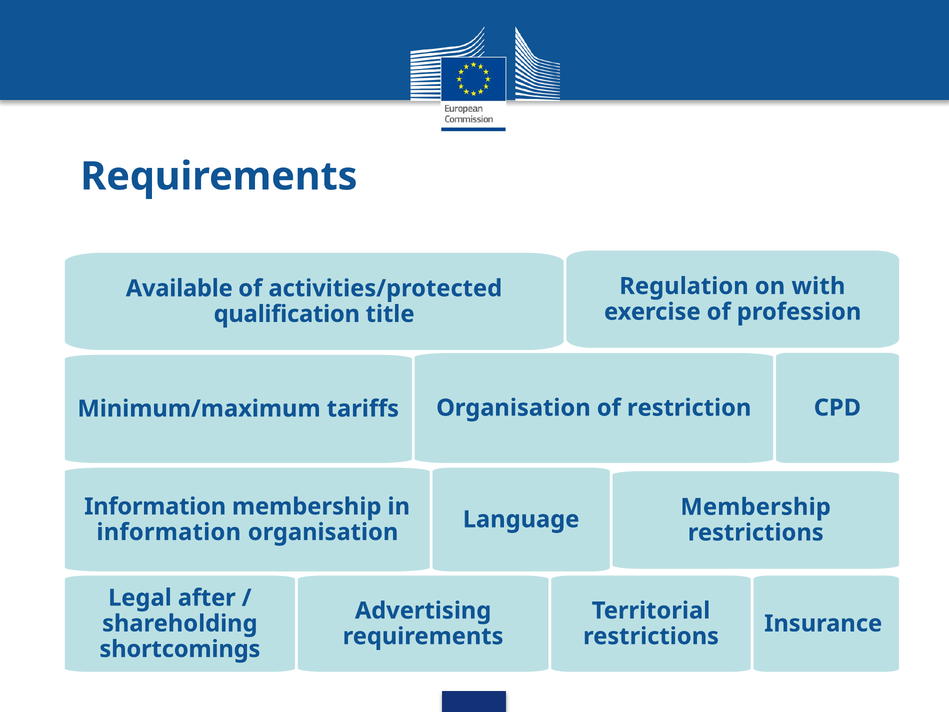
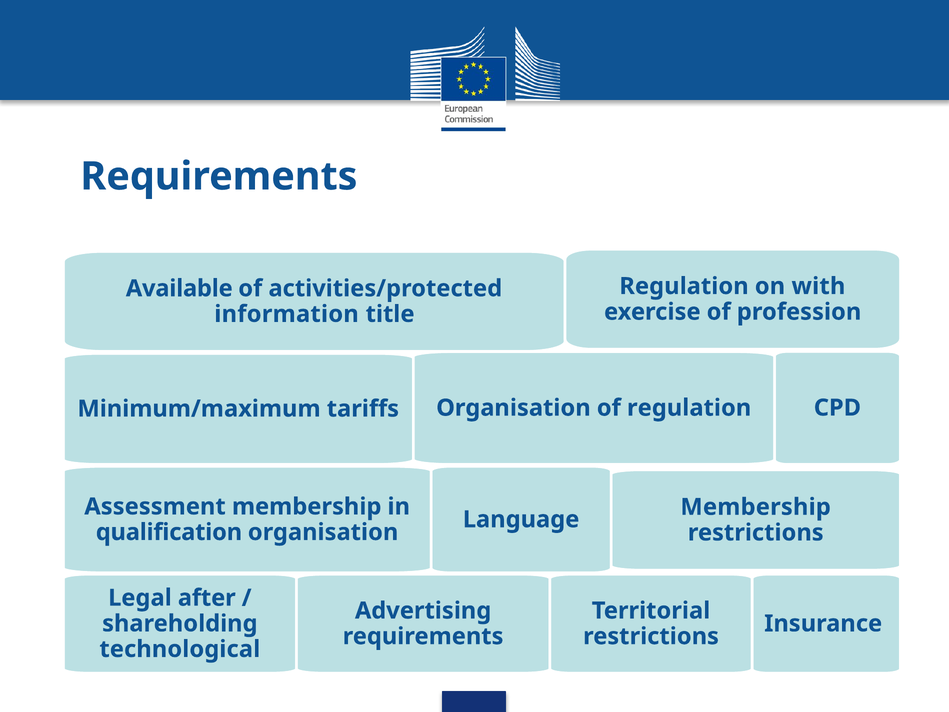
qualification: qualification -> information (287, 314)
of restriction: restriction -> regulation (689, 408)
Information: Information -> Assessment (155, 506)
information: information -> qualification (169, 532)
shortcomings: shortcomings -> technological (180, 649)
